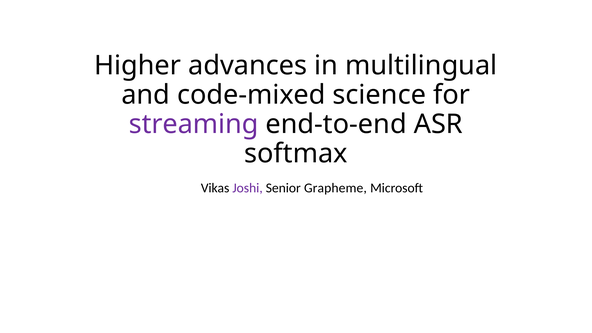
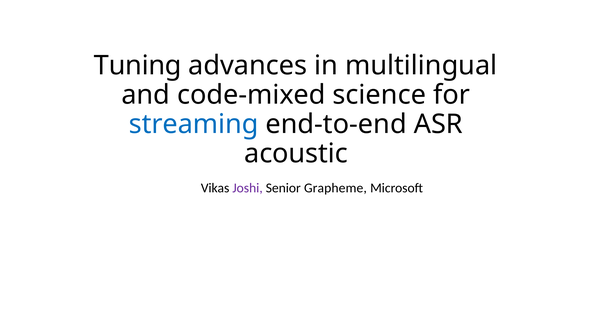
Higher: Higher -> Tuning (138, 65)
streaming colour: purple -> blue (194, 124)
softmax: softmax -> acoustic (296, 153)
